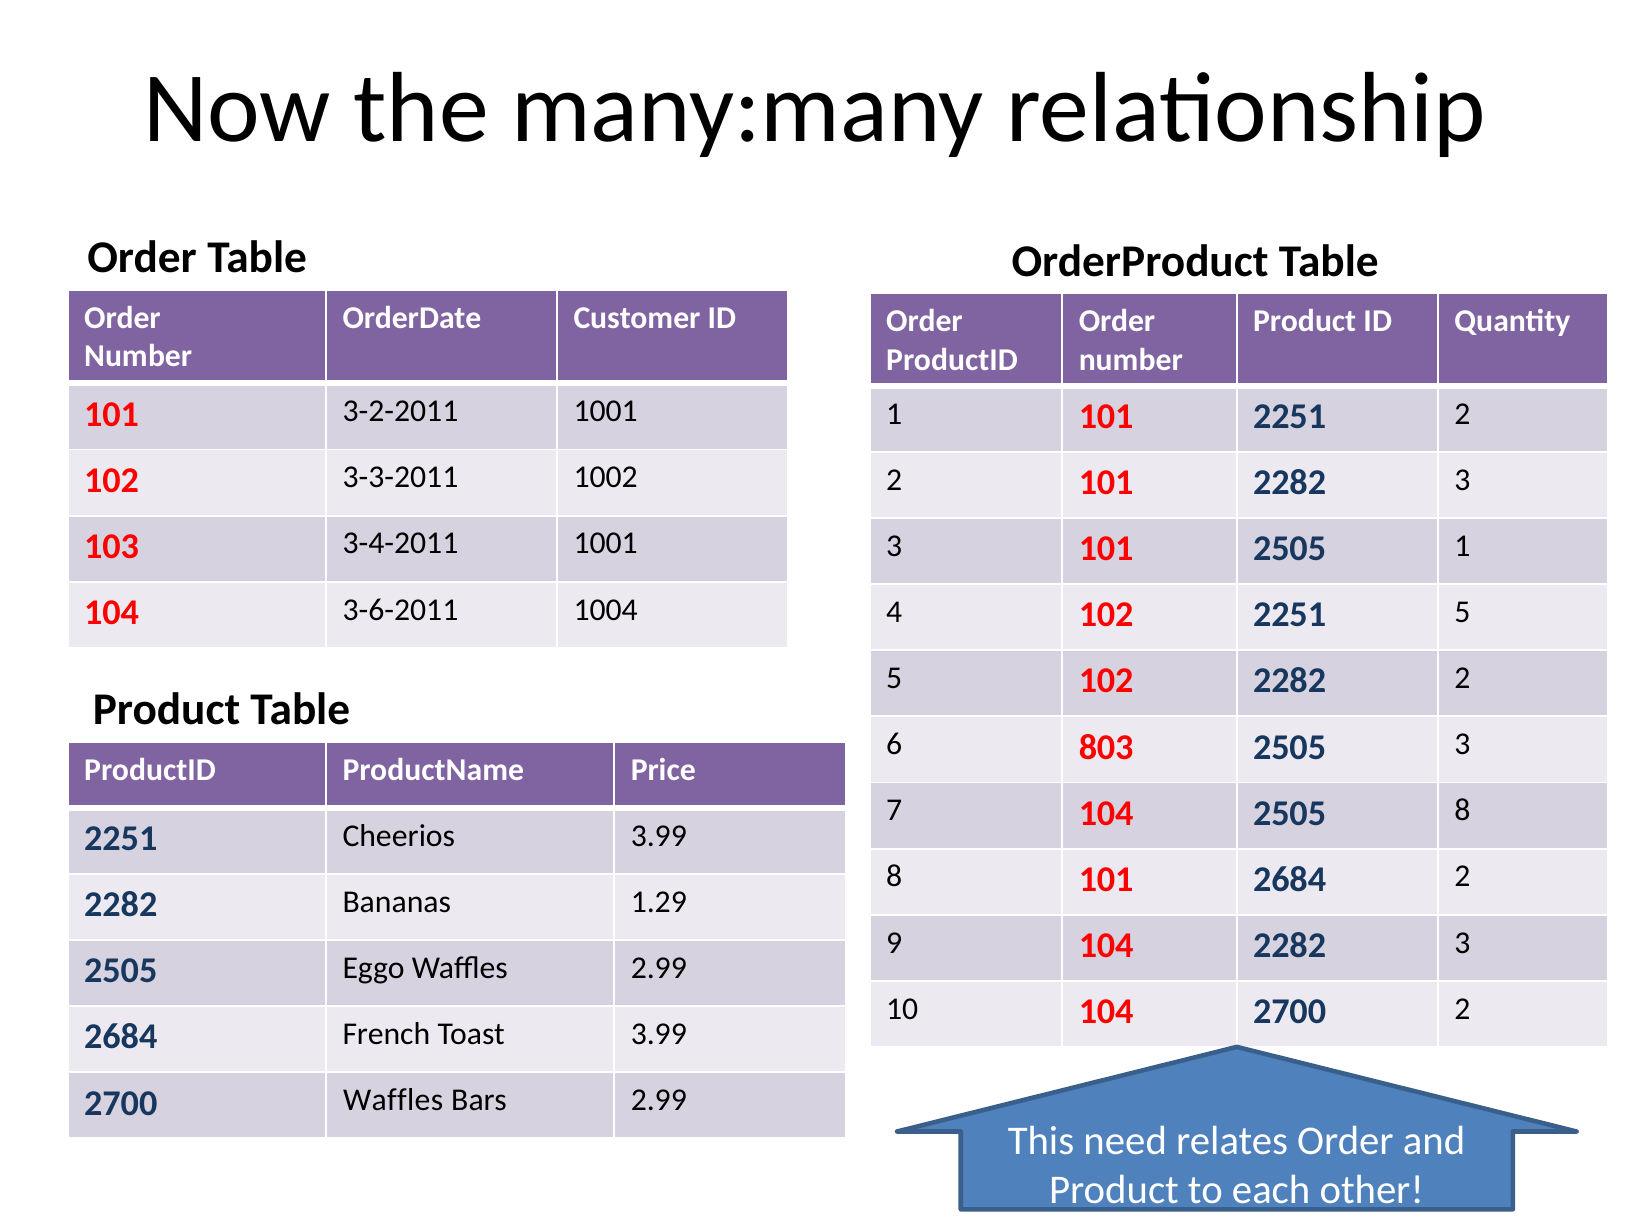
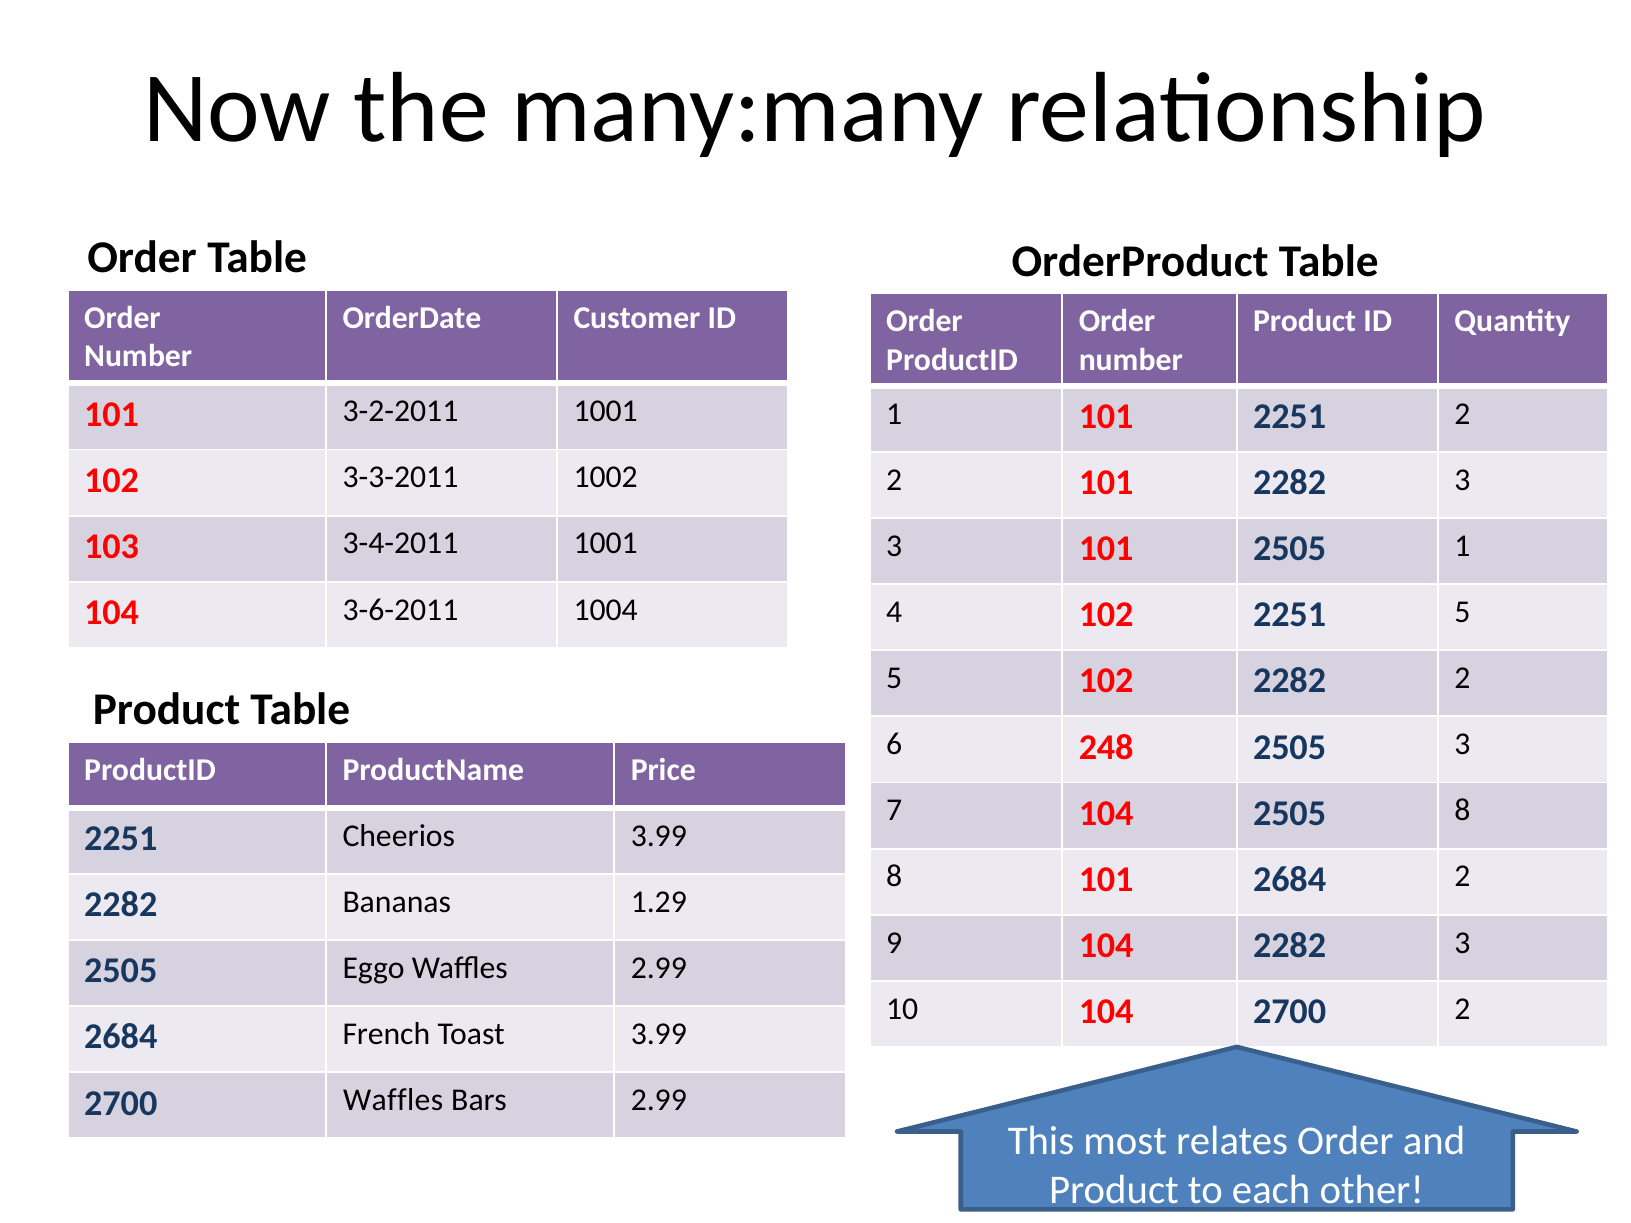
803: 803 -> 248 (1106, 747)
need: need -> most (1125, 1141)
